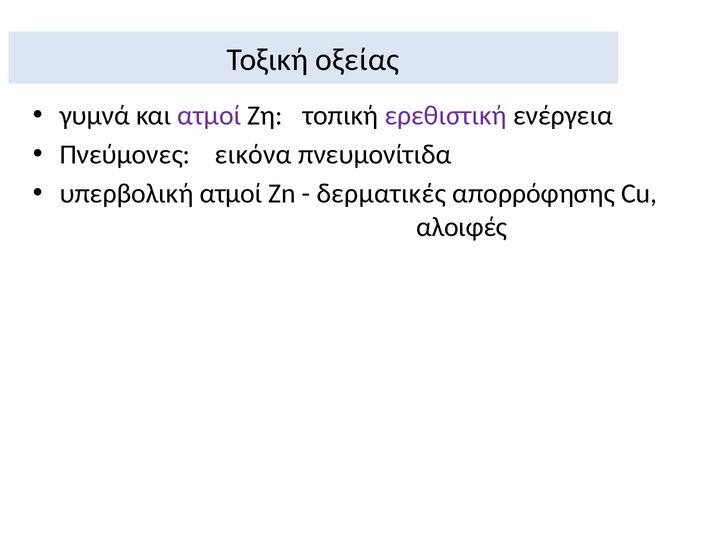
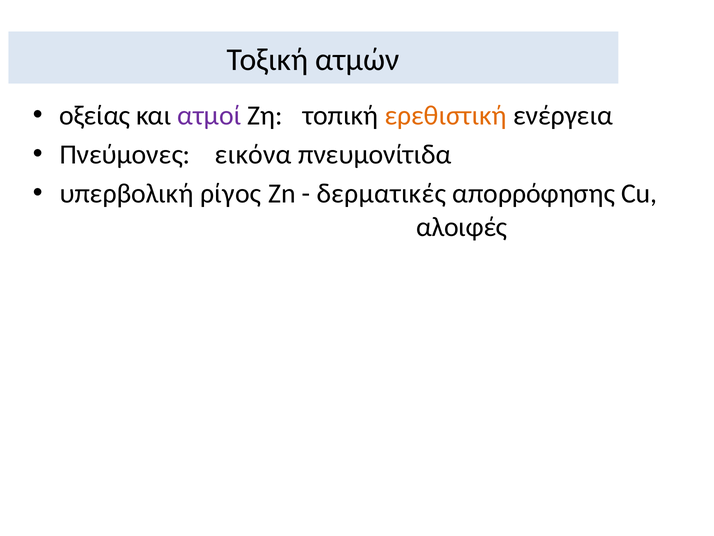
οξείας: οξείας -> ατμών (357, 60)
γυμνά: γυμνά -> οξείας (95, 116)
ερεθιστική colour: purple -> orange (446, 116)
υπερβολική ατμοί: ατμοί -> ρίγος (231, 193)
